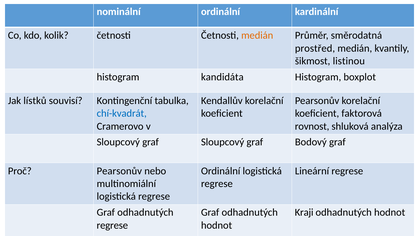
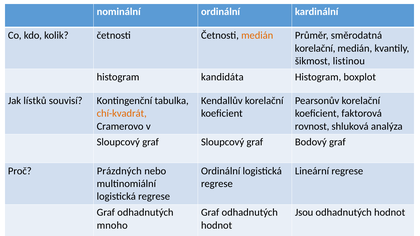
prostřed: prostřed -> korelační (315, 48)
chí-kvadrát colour: blue -> orange (122, 114)
Proč Pearsonův: Pearsonův -> Prázdných (119, 171)
Kraji: Kraji -> Jsou (304, 213)
regrese: regrese -> mnoho (112, 226)
